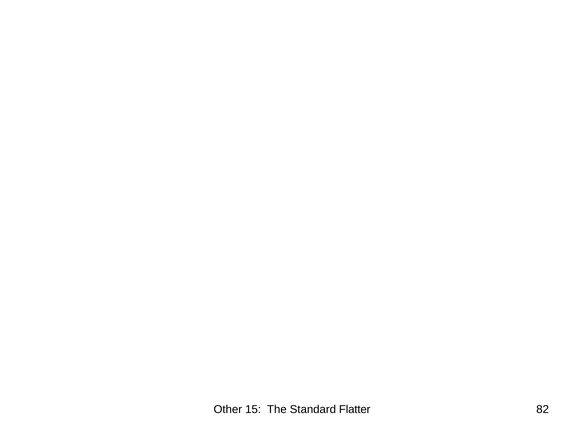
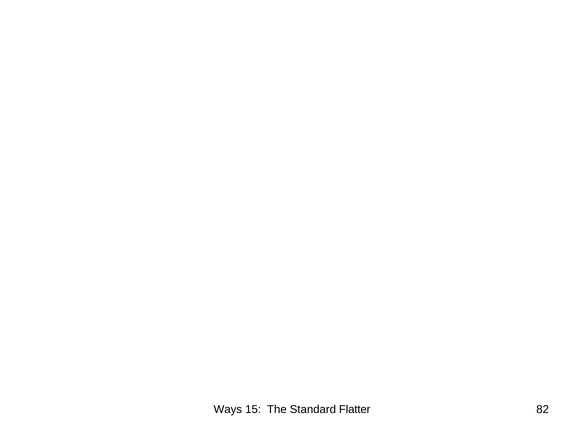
Other: Other -> Ways (228, 409)
